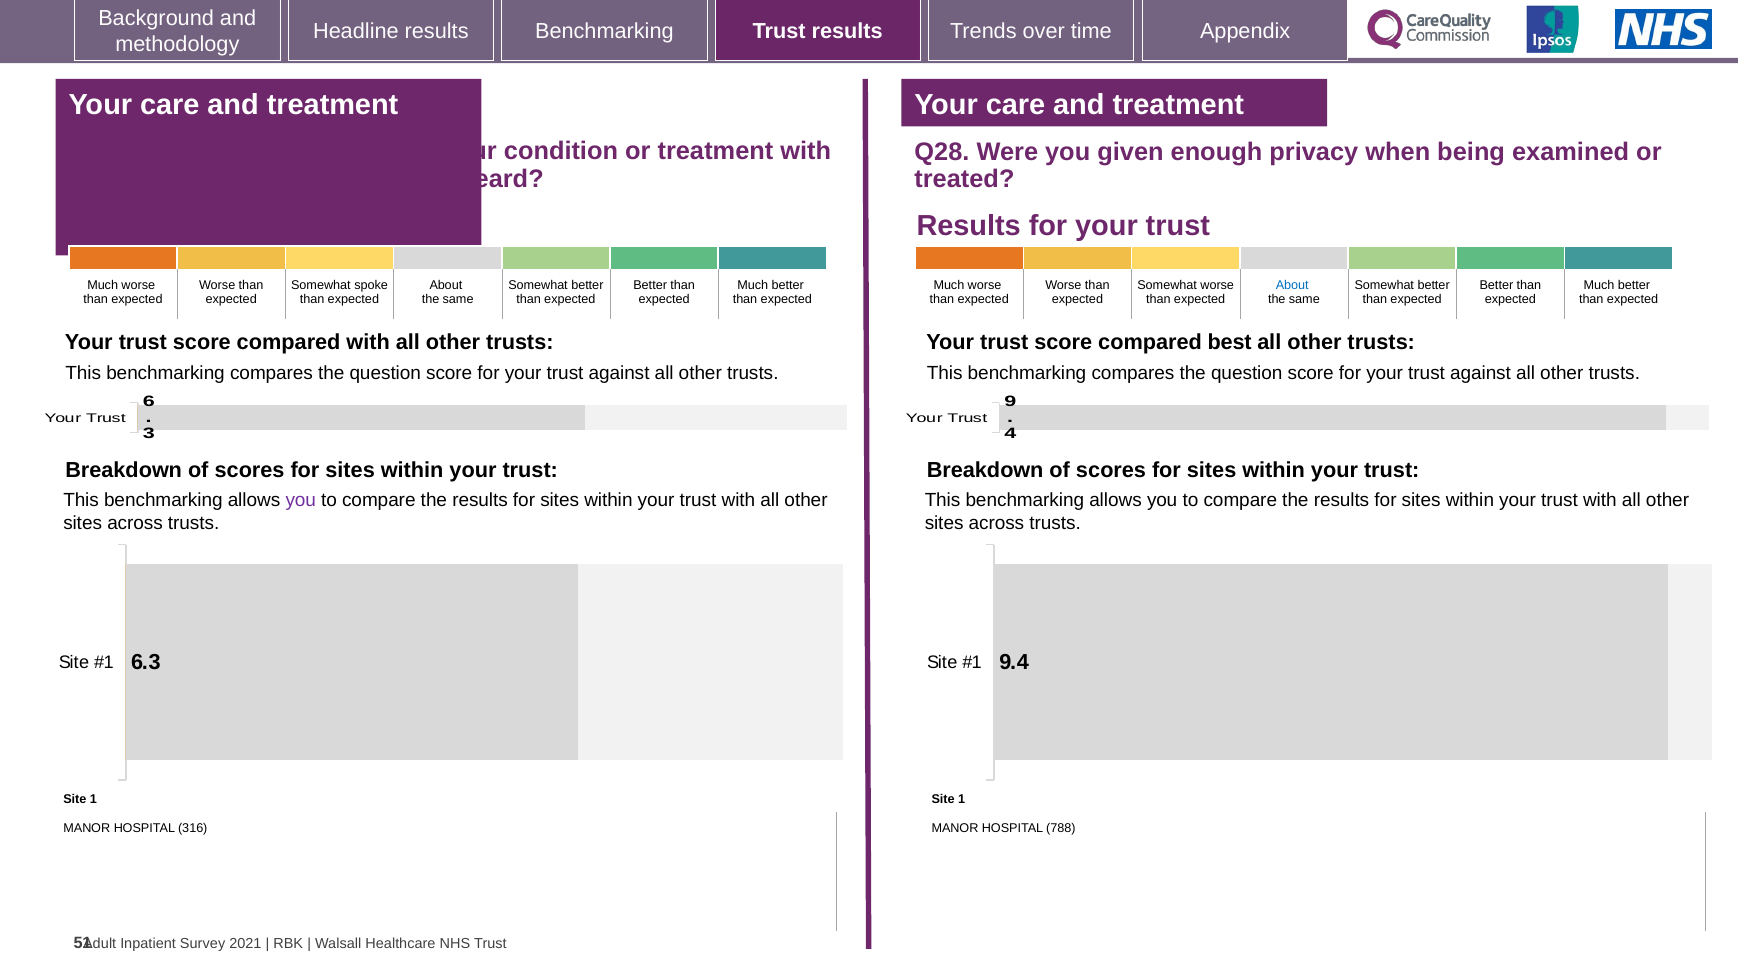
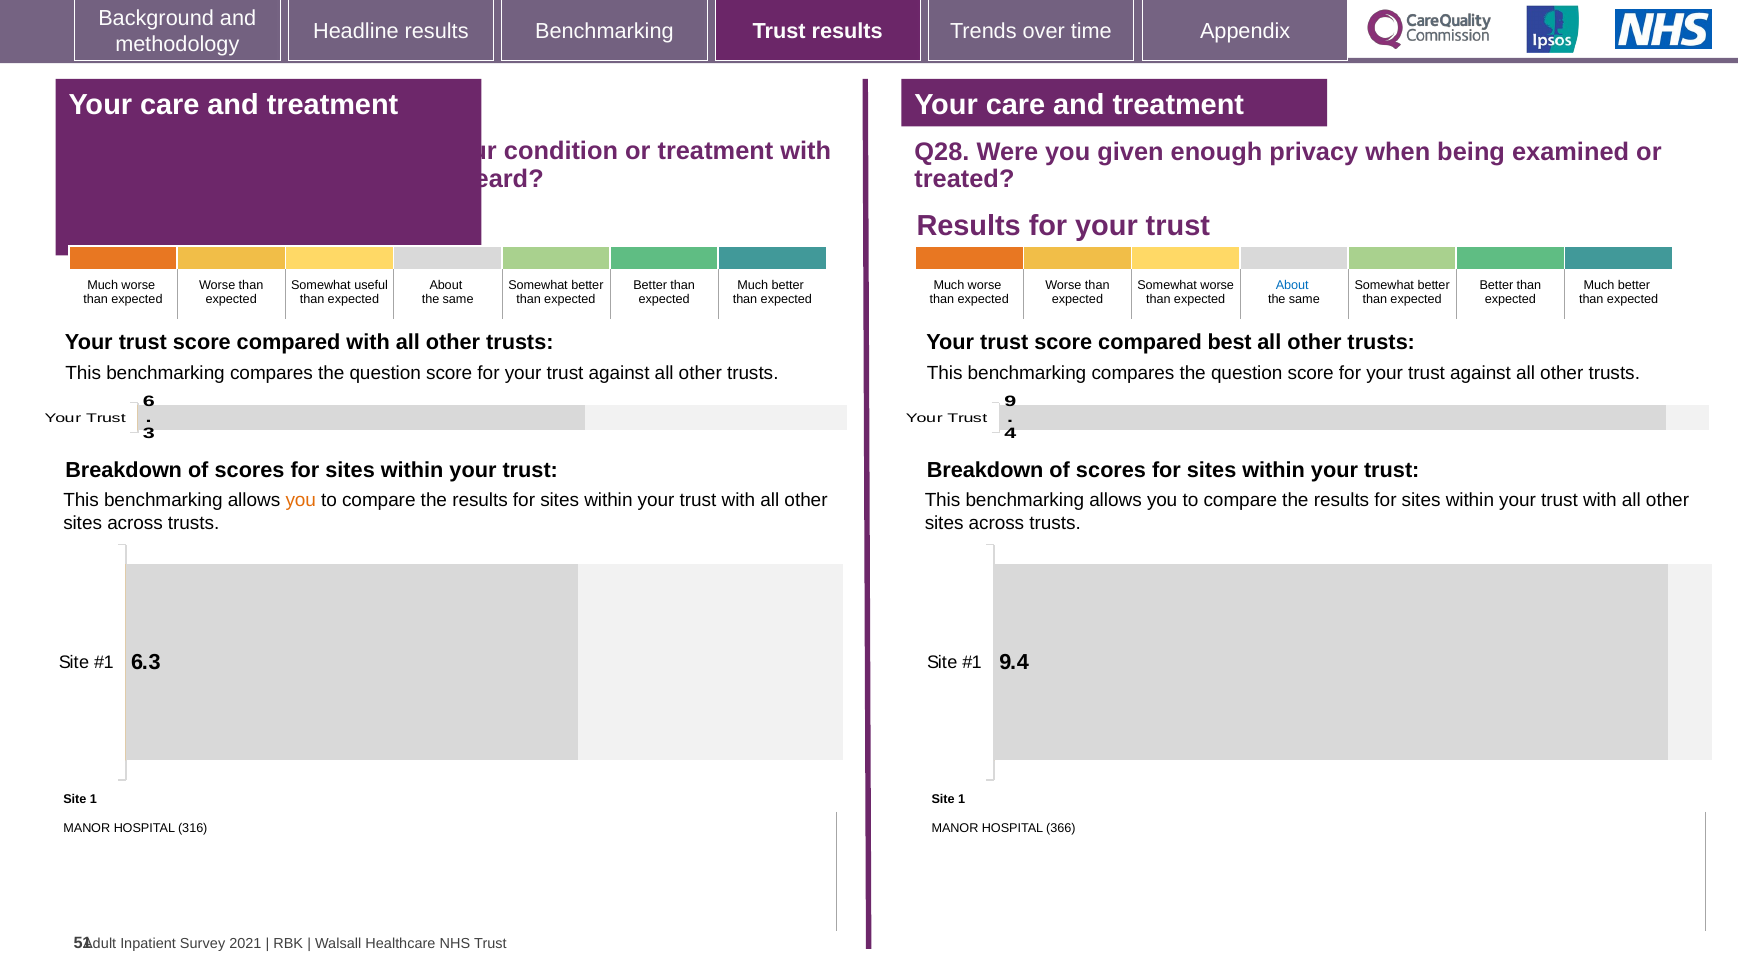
spoke: spoke -> useful (371, 286)
you colour: purple -> orange (301, 500)
788: 788 -> 366 (1061, 828)
